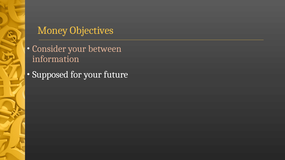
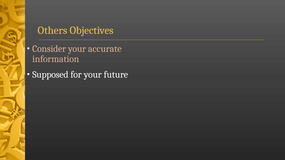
Money: Money -> Others (52, 30)
between: between -> accurate (105, 49)
